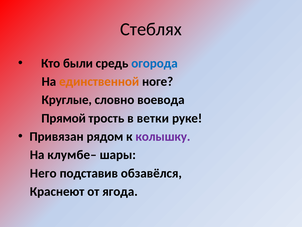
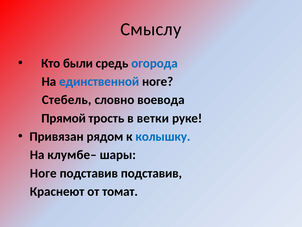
Стеблях: Стеблях -> Смыслу (151, 29)
единственной colour: orange -> blue (99, 81)
Круглые: Круглые -> Стебель (67, 100)
колышку colour: purple -> blue (163, 136)
Него: Него -> Ноге (43, 173)
подставив обзавёлся: обзавёлся -> подставив (151, 173)
ягода: ягода -> томат (120, 191)
